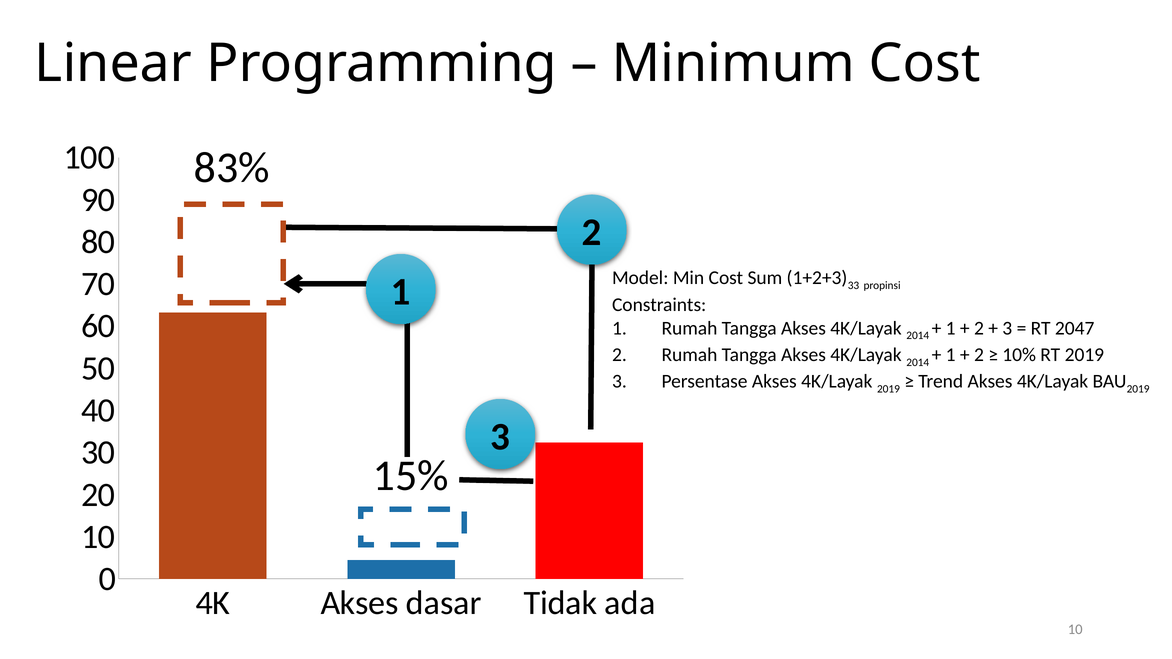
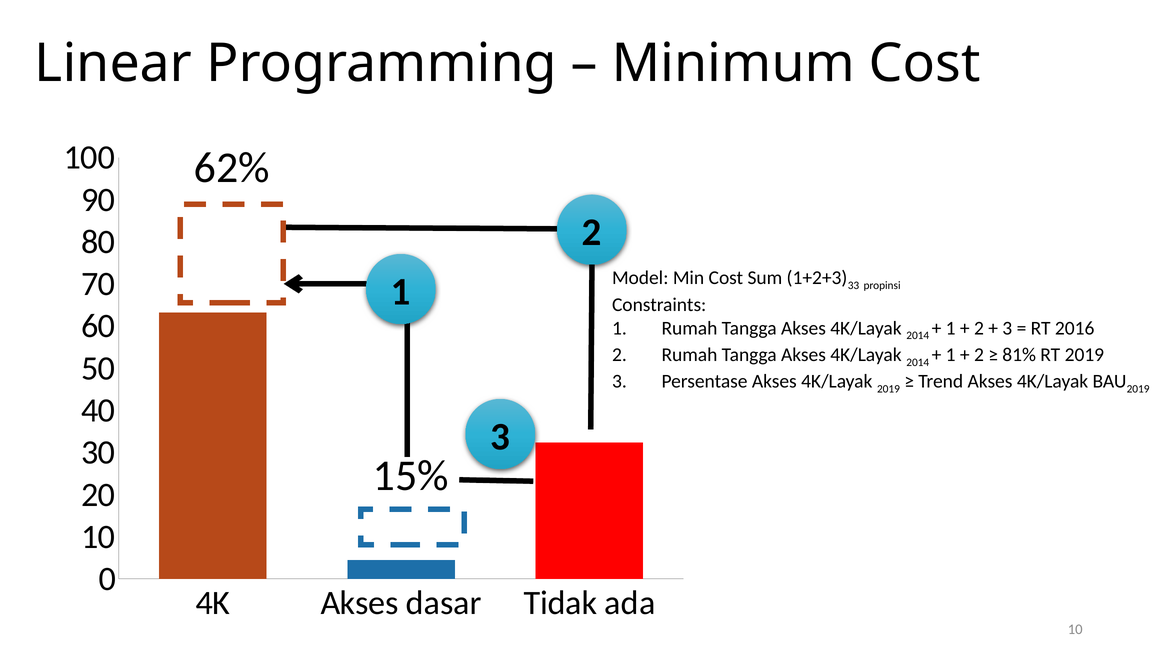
83%: 83% -> 62% (232, 168)
2047: 2047 -> 2016 (1075, 328)
10%: 10% -> 81% (1019, 355)
